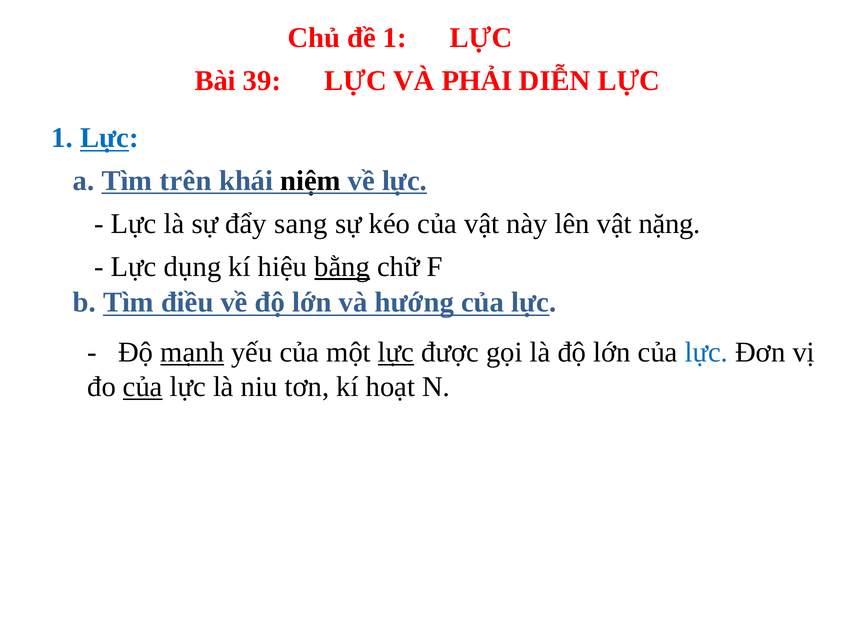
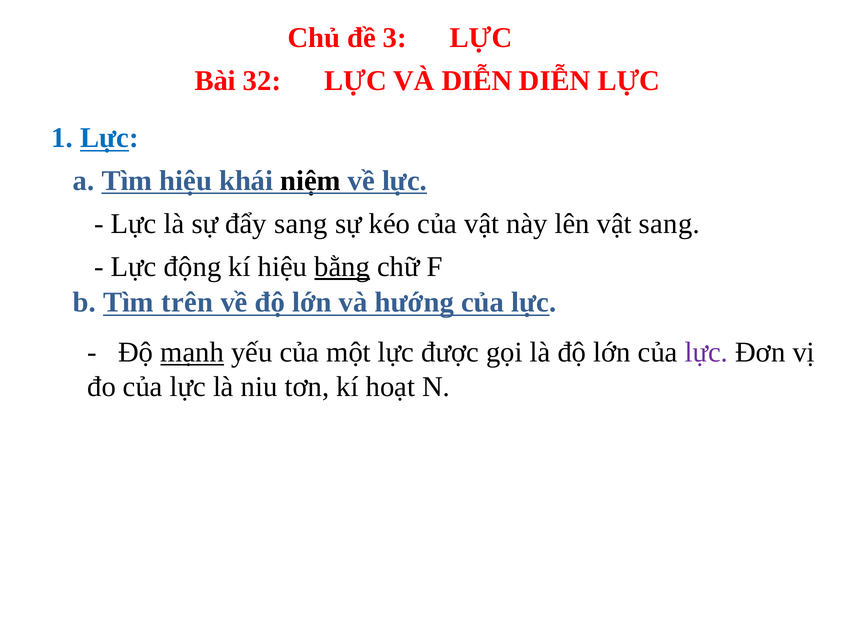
đề 1: 1 -> 3 (395, 38)
39: 39 -> 32 (262, 81)
VÀ PHẢI: PHẢI -> DIỄN (477, 81)
Tìm trên: trên -> hiệu (186, 181)
vật nặng: nặng -> sang (669, 224)
dụng: dụng -> động (193, 267)
điều: điều -> trên (187, 303)
lực underline: present -> none (396, 353)
lực colour: blue -> purple (706, 353)
của underline: present -> none (143, 387)
